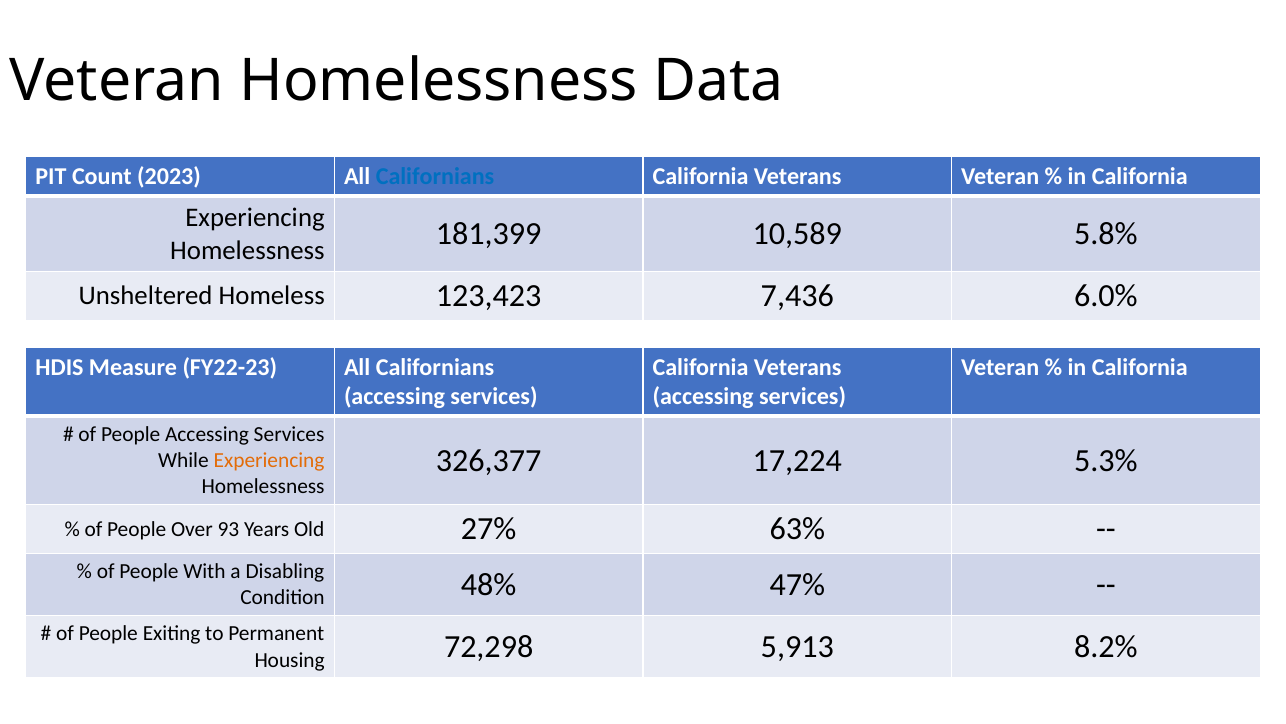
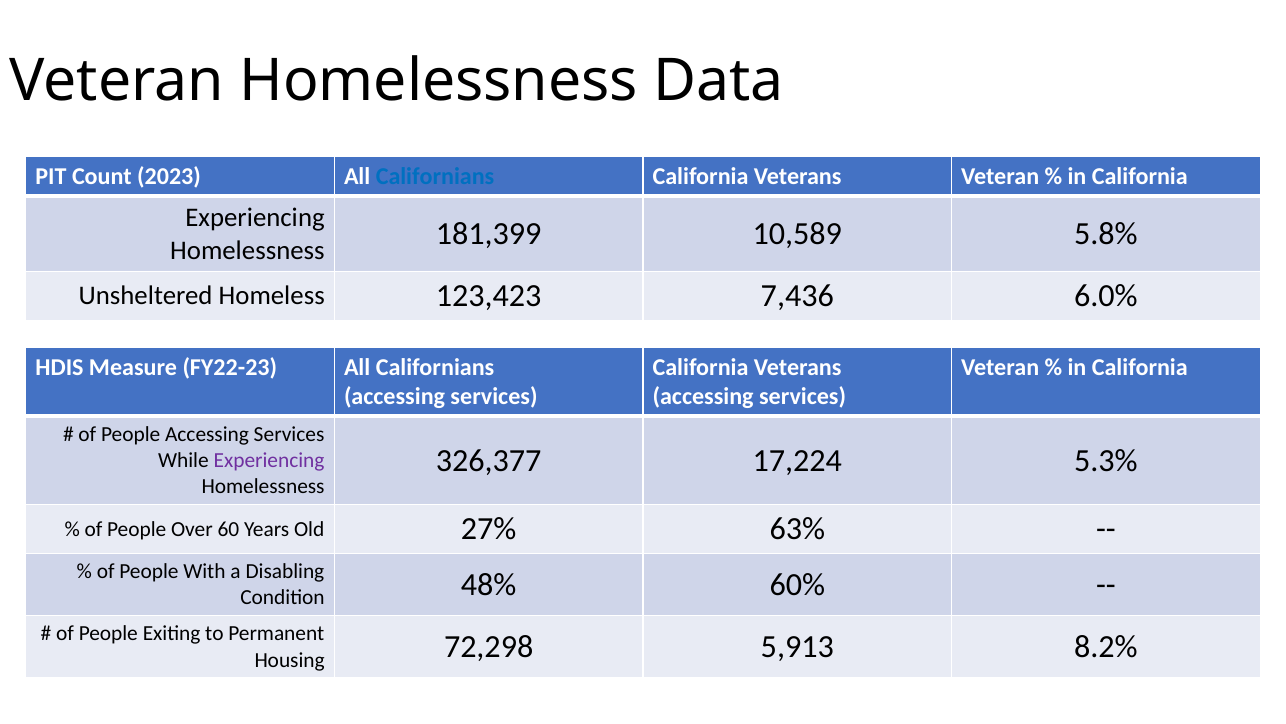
Experiencing colour: orange -> purple (269, 460)
93: 93 -> 60 (228, 529)
47%: 47% -> 60% (797, 584)
